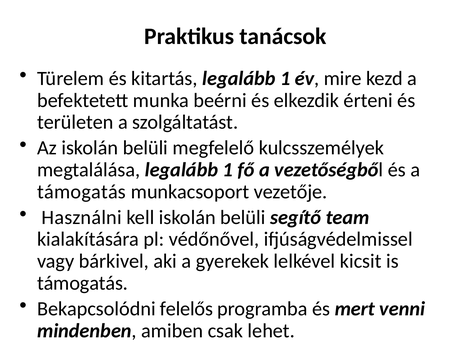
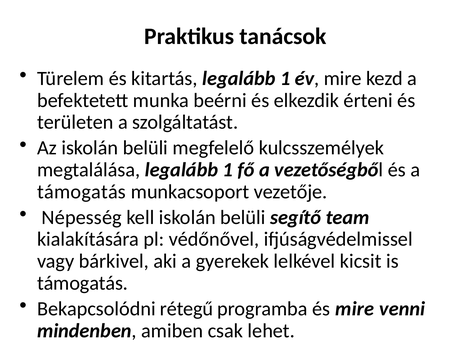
Használni: Használni -> Népesség (82, 218)
felelős: felelős -> rétegű (187, 309)
és mert: mert -> mire (355, 309)
